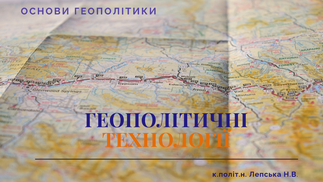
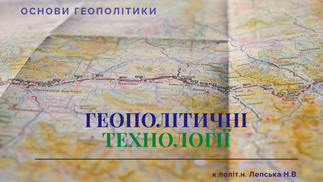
ТЕХНОЛОГІЇ colour: orange -> green (166, 140)
